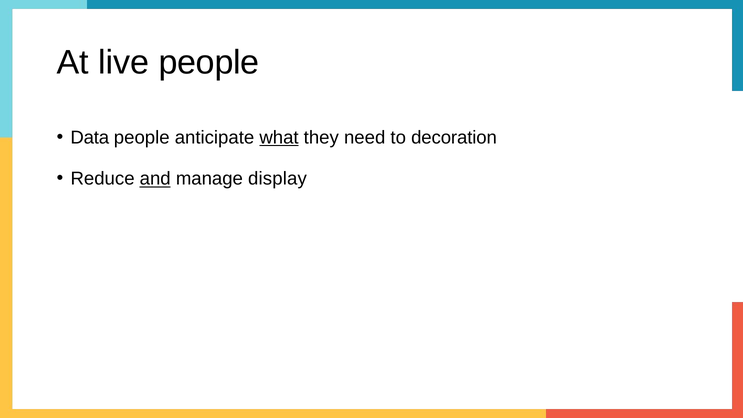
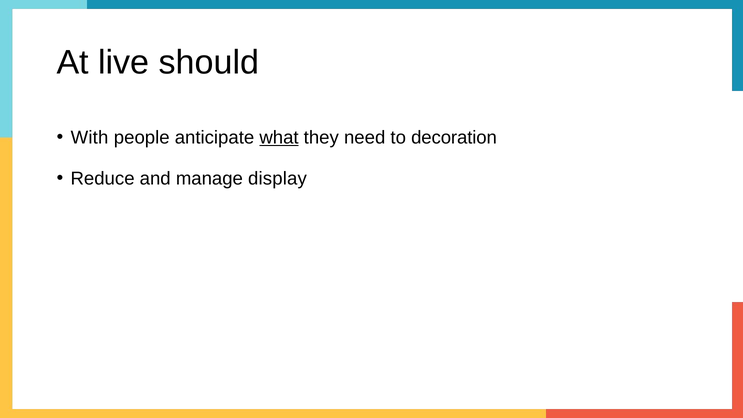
live people: people -> should (209, 62)
Data: Data -> With (90, 138)
and underline: present -> none (155, 179)
